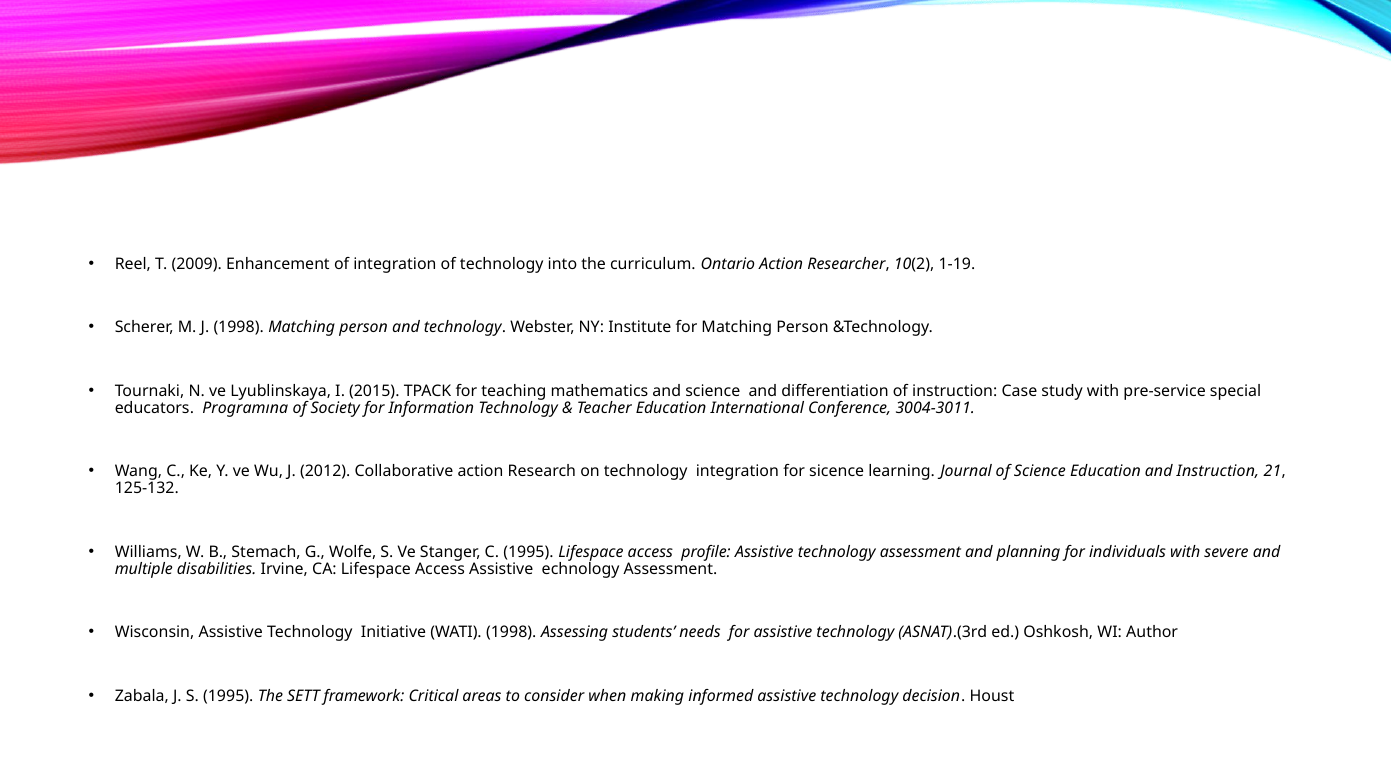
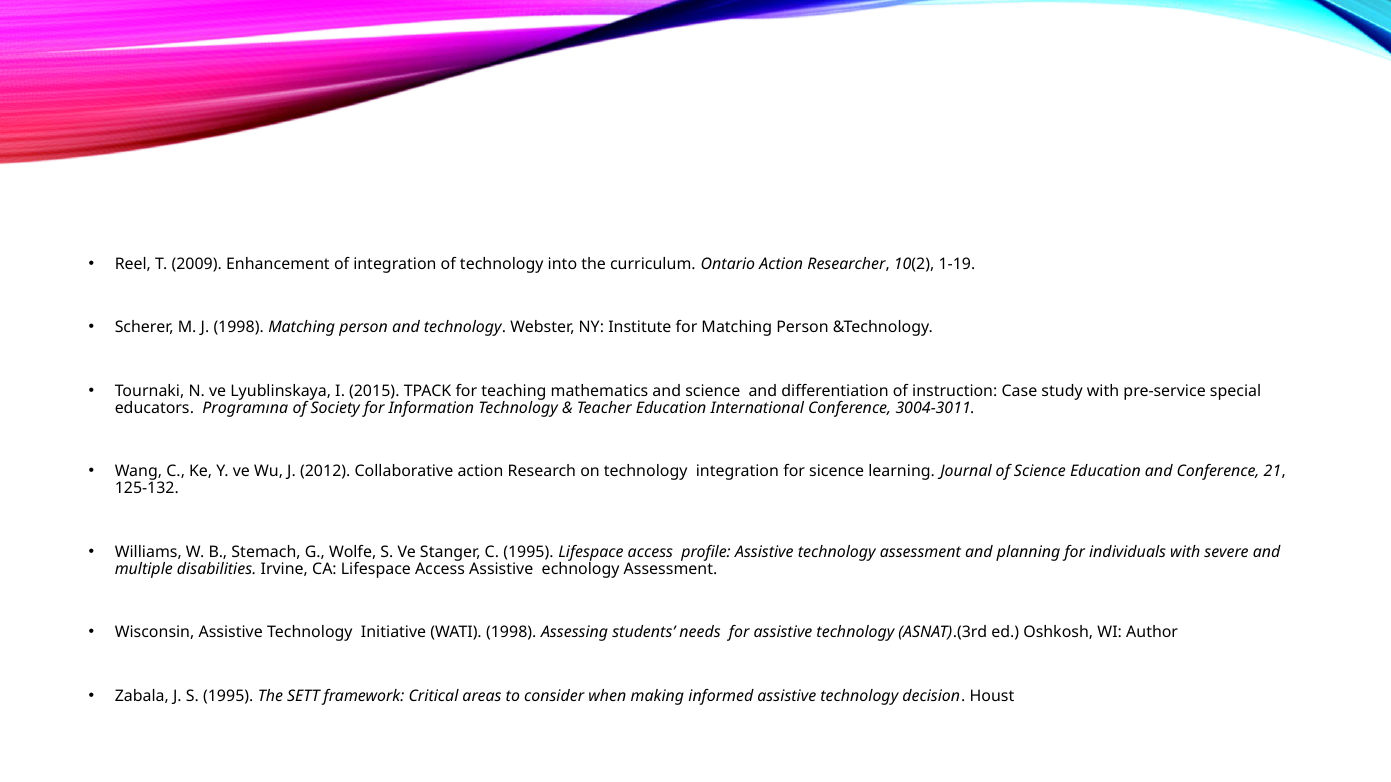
and Instruction: Instruction -> Conference (1218, 472)
